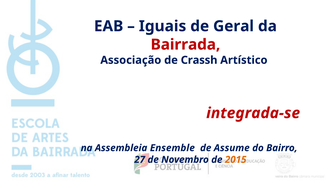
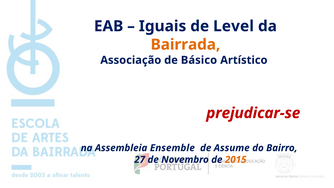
Geral: Geral -> Level (233, 26)
Bairrada colour: red -> orange (185, 45)
Crassh: Crassh -> Básico (199, 60)
integrada-se: integrada-se -> prejudicar-se (253, 113)
